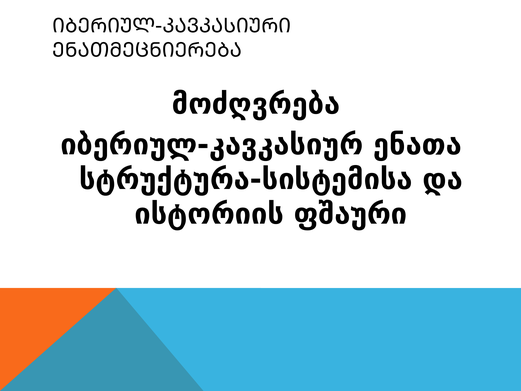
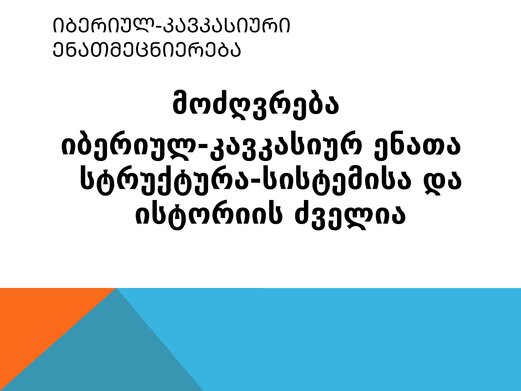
ფშაური: ფშაური -> ძველია (350, 214)
